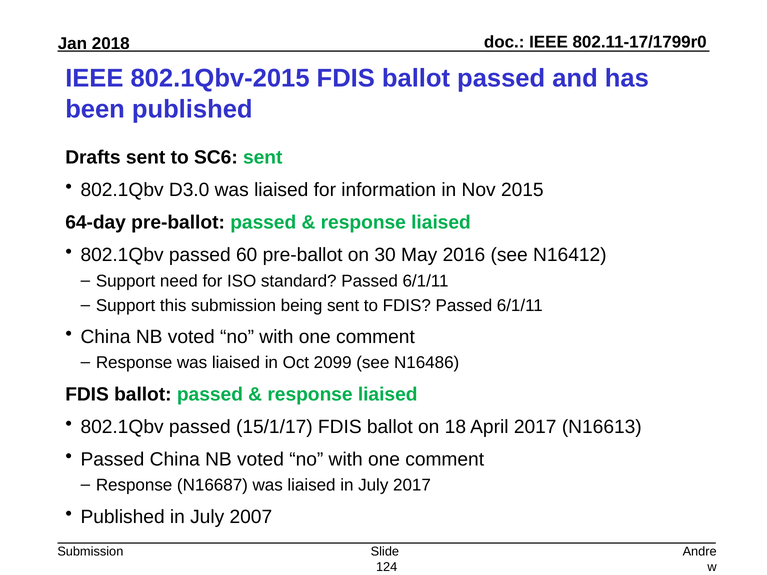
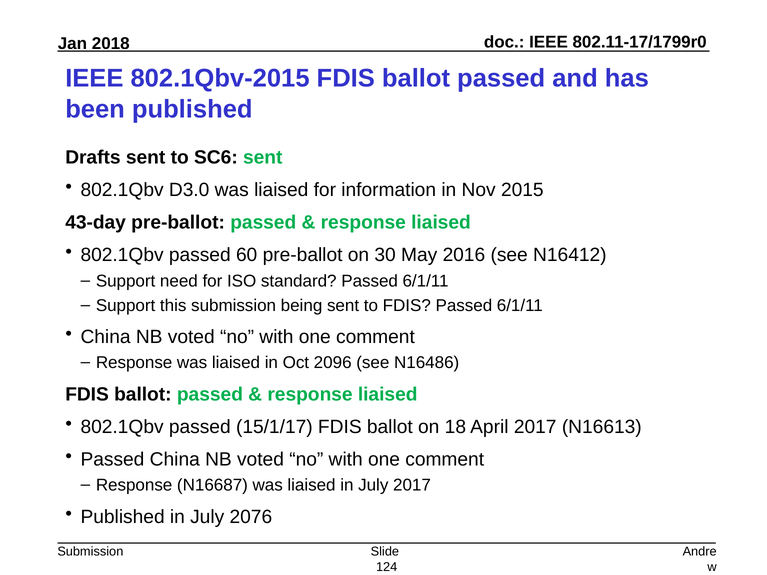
64-day: 64-day -> 43-day (96, 223)
2099: 2099 -> 2096 (333, 363)
2007: 2007 -> 2076 (251, 517)
